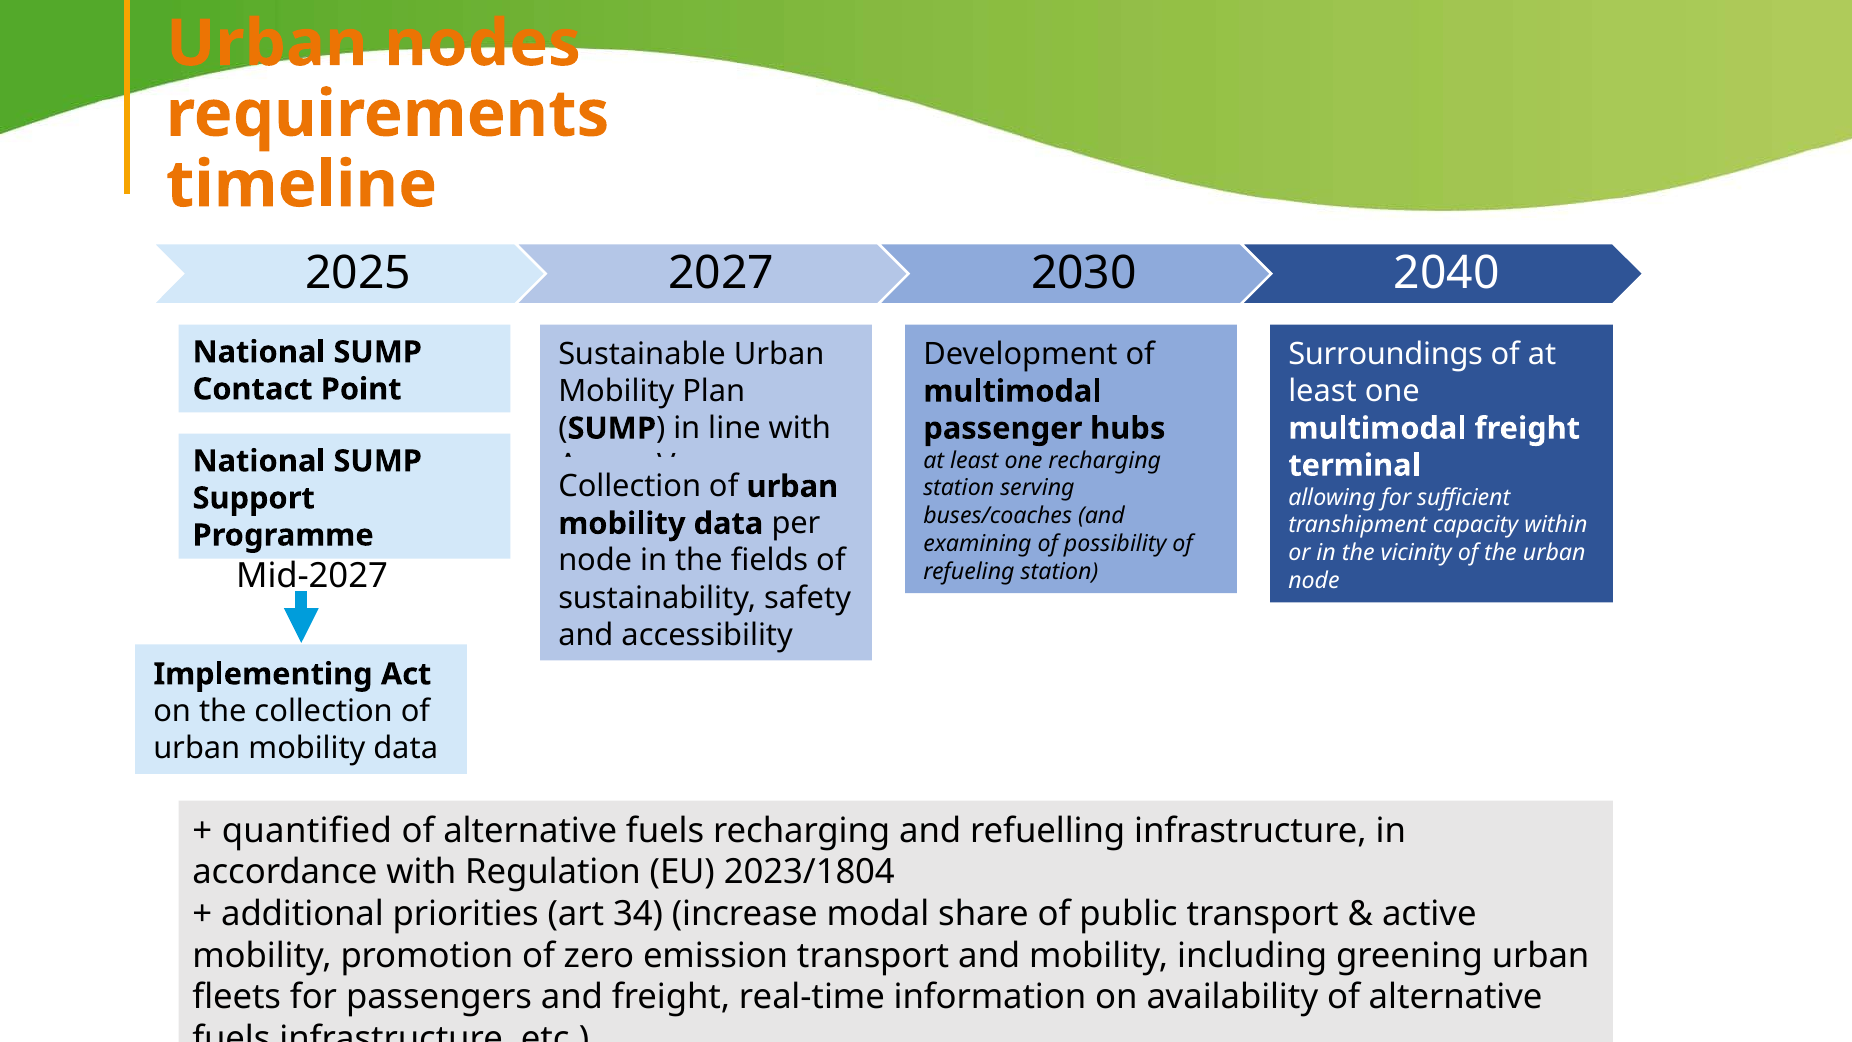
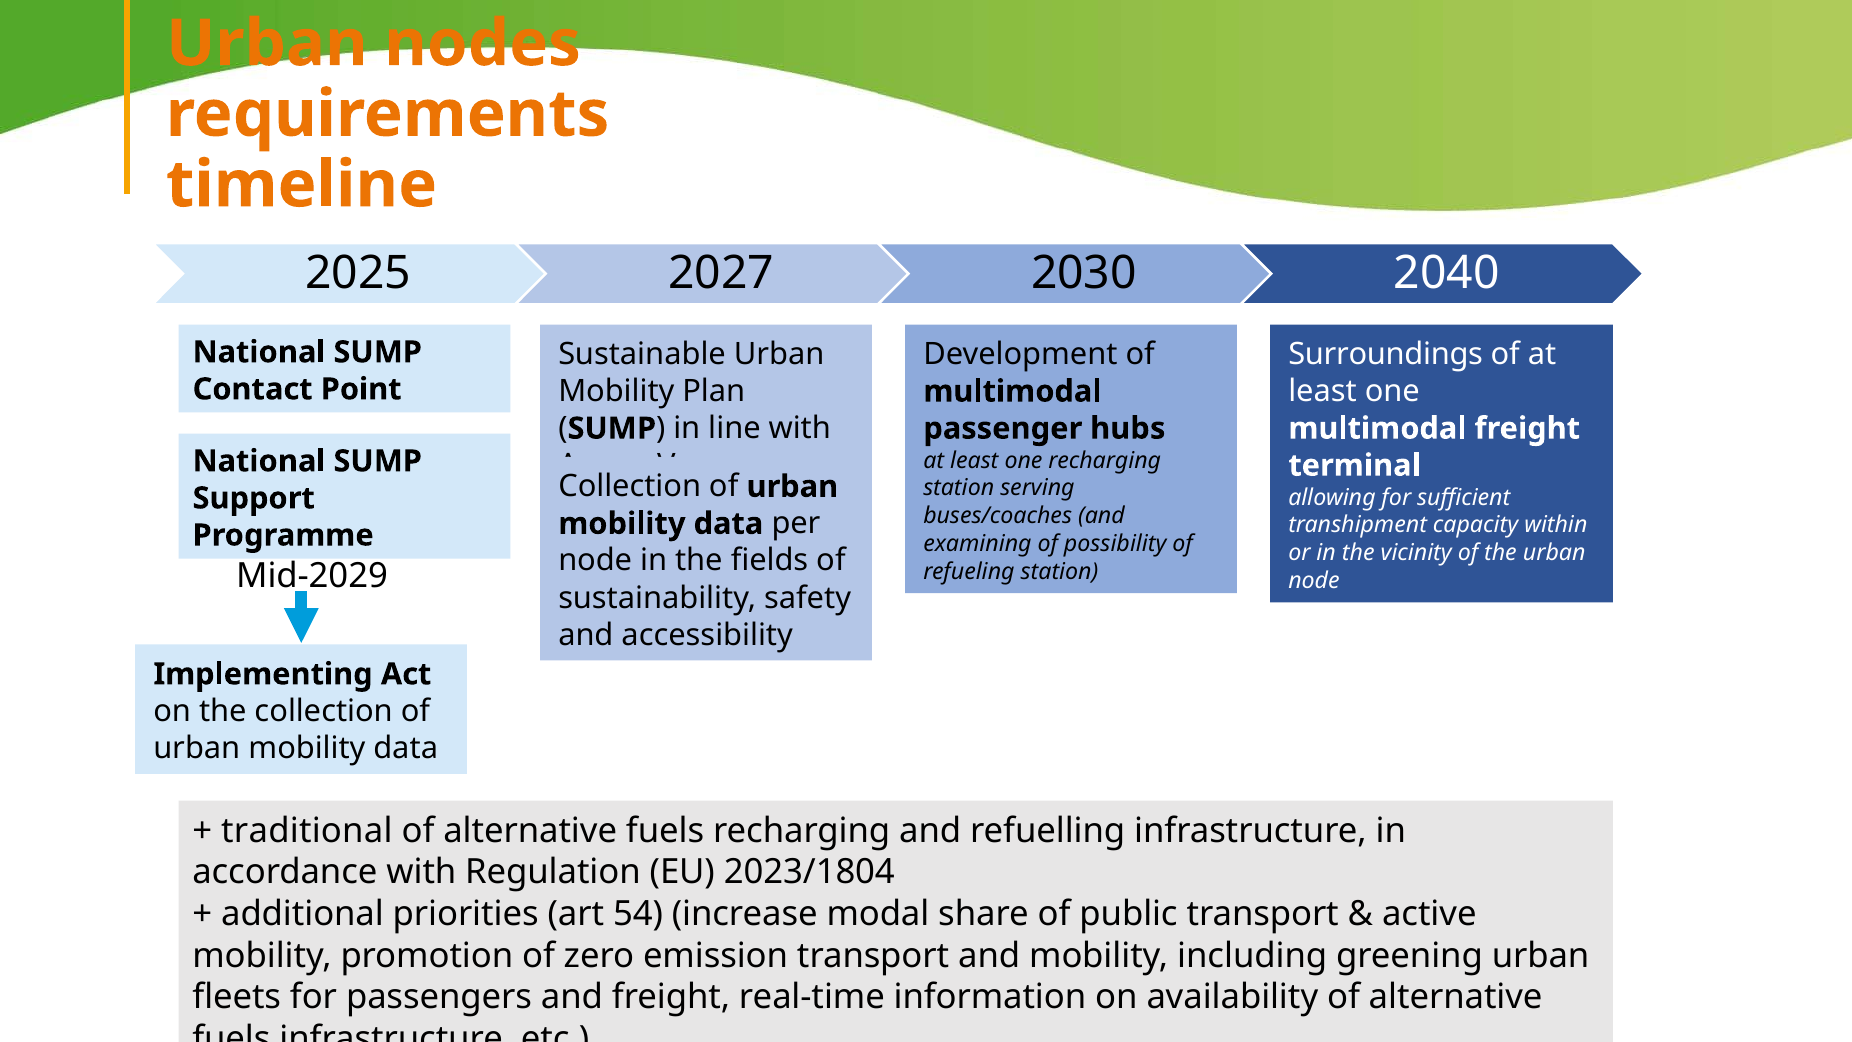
Mid-2027: Mid-2027 -> Mid-2029 (312, 576)
quantified: quantified -> traditional (307, 831)
34: 34 -> 54 (638, 914)
